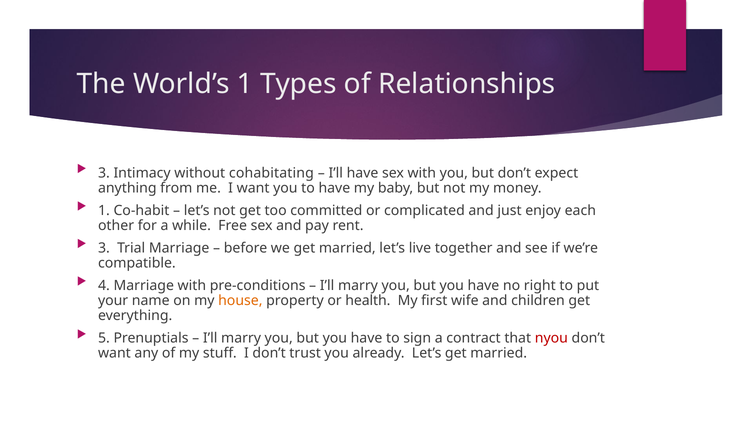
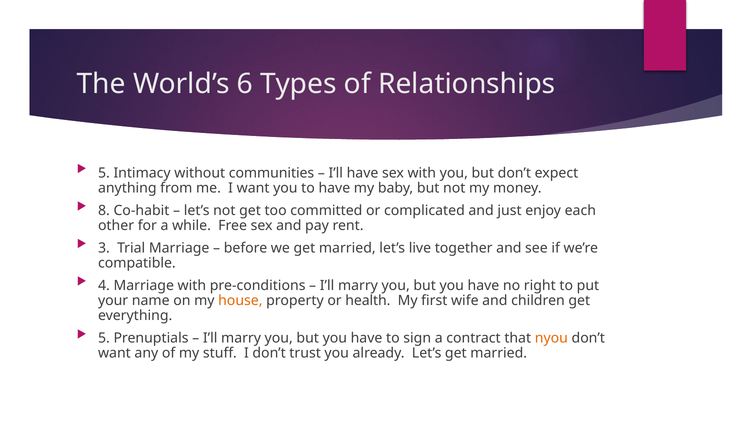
World’s 1: 1 -> 6 (245, 84)
3: 3 -> 5 (104, 173)
cohabitating: cohabitating -> communities (272, 173)
1: 1 -> 8 (104, 210)
nyou colour: red -> orange (551, 338)
